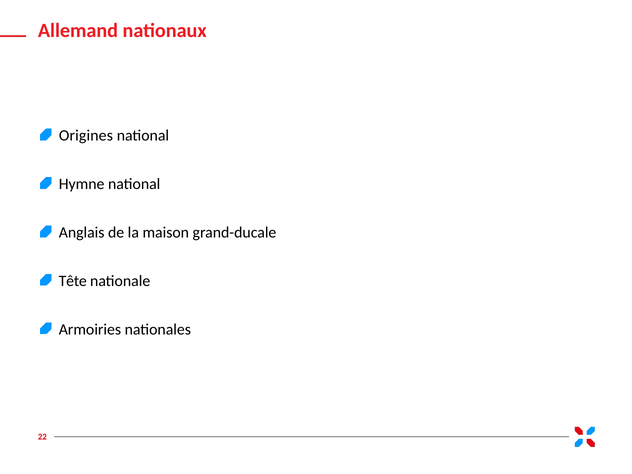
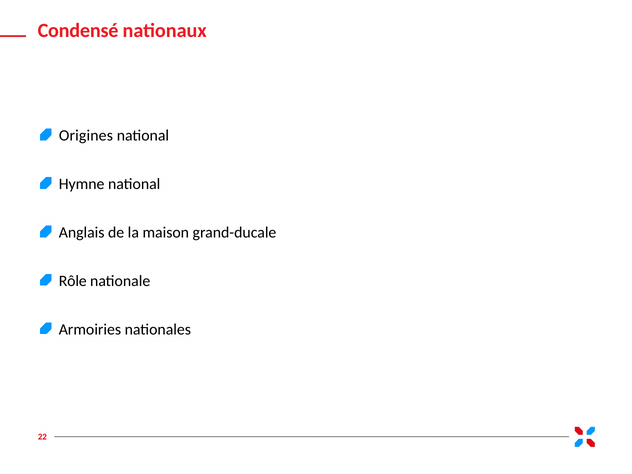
Allemand: Allemand -> Condensé (78, 31)
Tête: Tête -> Rôle (73, 281)
